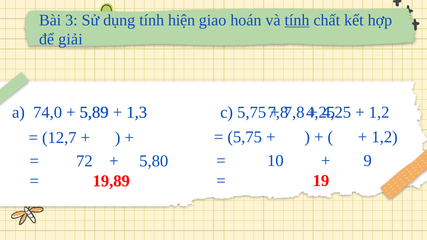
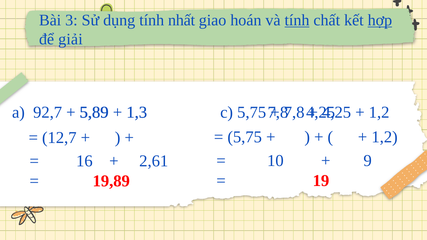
hiện: hiện -> nhất (182, 20)
hợp underline: none -> present (380, 20)
74,0: 74,0 -> 92,7 (48, 112)
72: 72 -> 16 (84, 161)
5,80: 5,80 -> 2,61 (154, 161)
